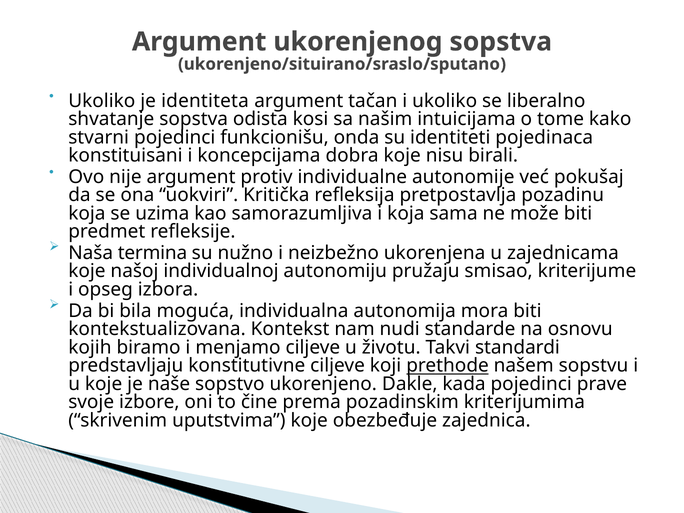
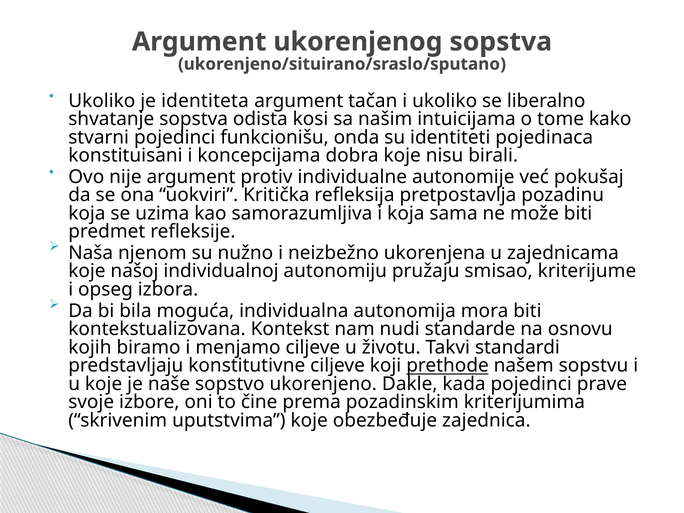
termina: termina -> njenom (152, 253)
